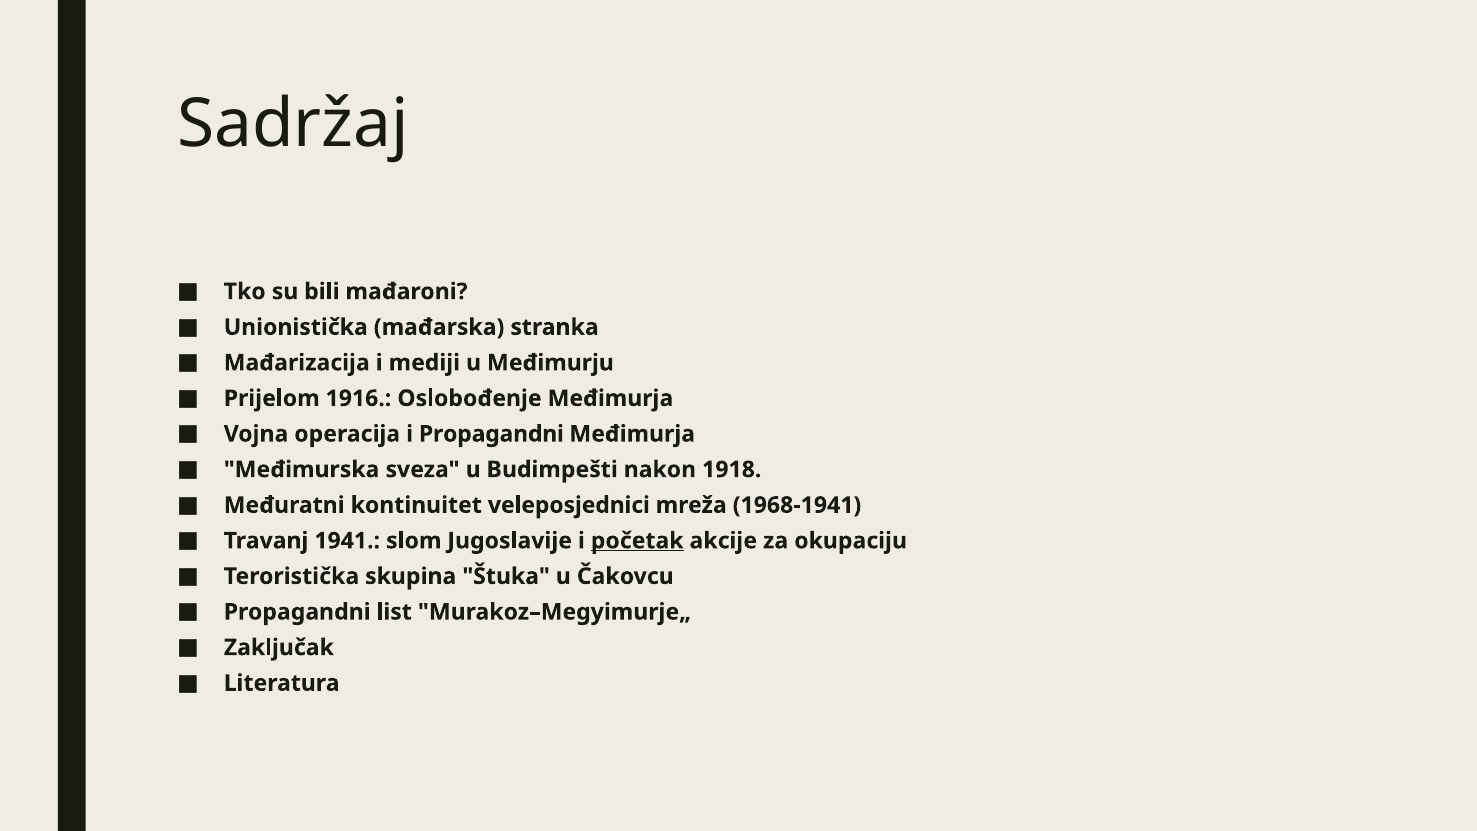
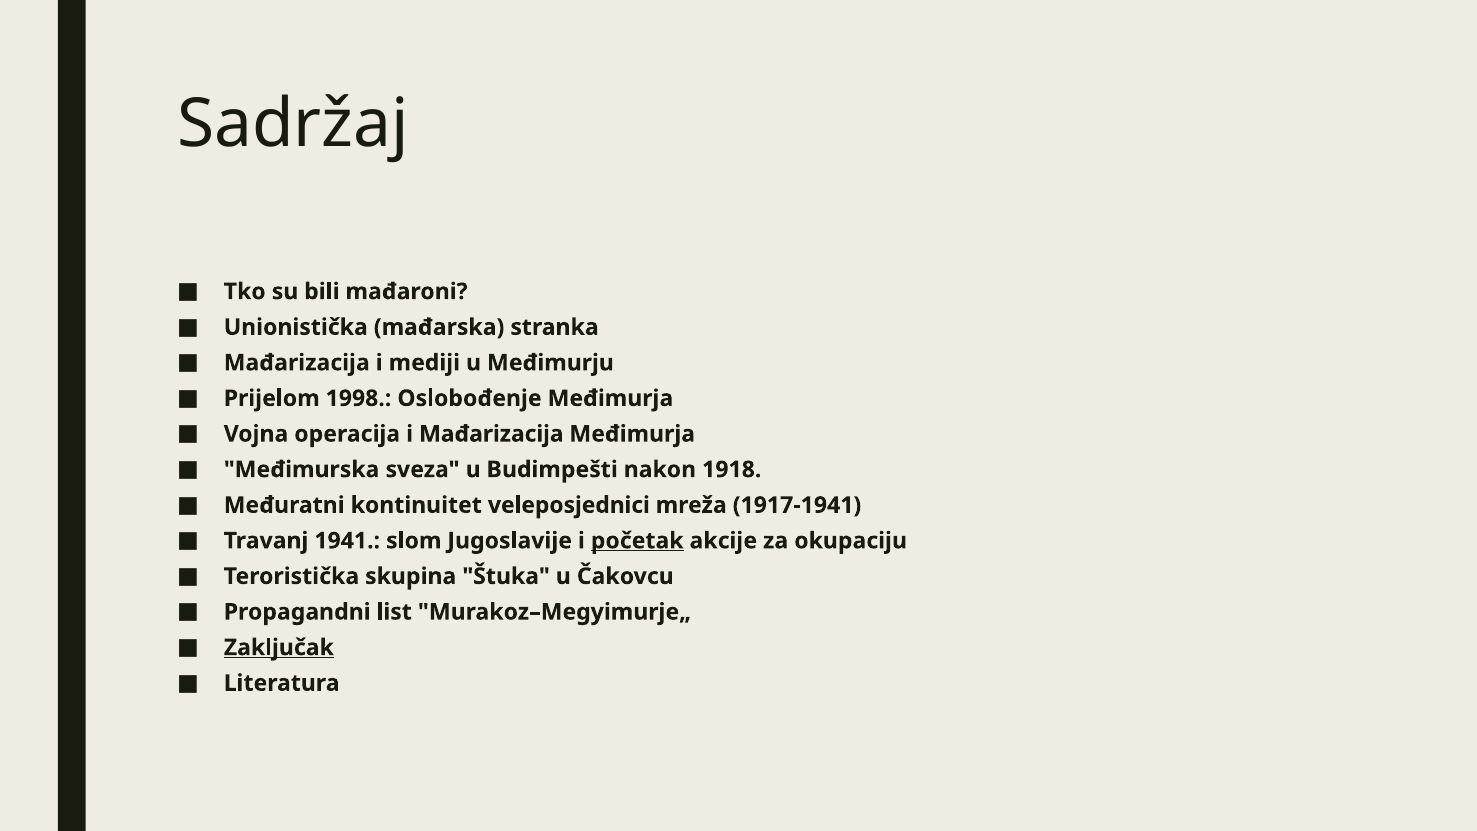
1916: 1916 -> 1998 (358, 398)
i Propagandni: Propagandni -> Mađarizacija (491, 434)
1968-1941: 1968-1941 -> 1917-1941 (797, 505)
Zaključak underline: none -> present (279, 647)
